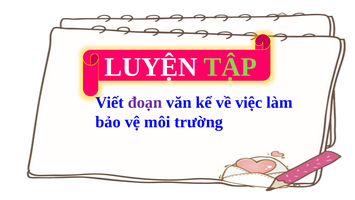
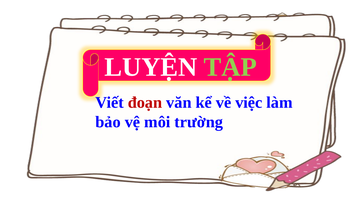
đoạn colour: purple -> red (145, 102)
